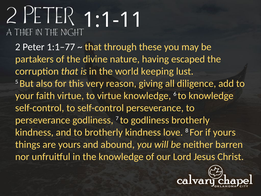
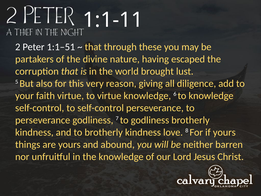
1:1–77: 1:1–77 -> 1:1–51 (61, 47)
keeping: keeping -> brought (157, 71)
